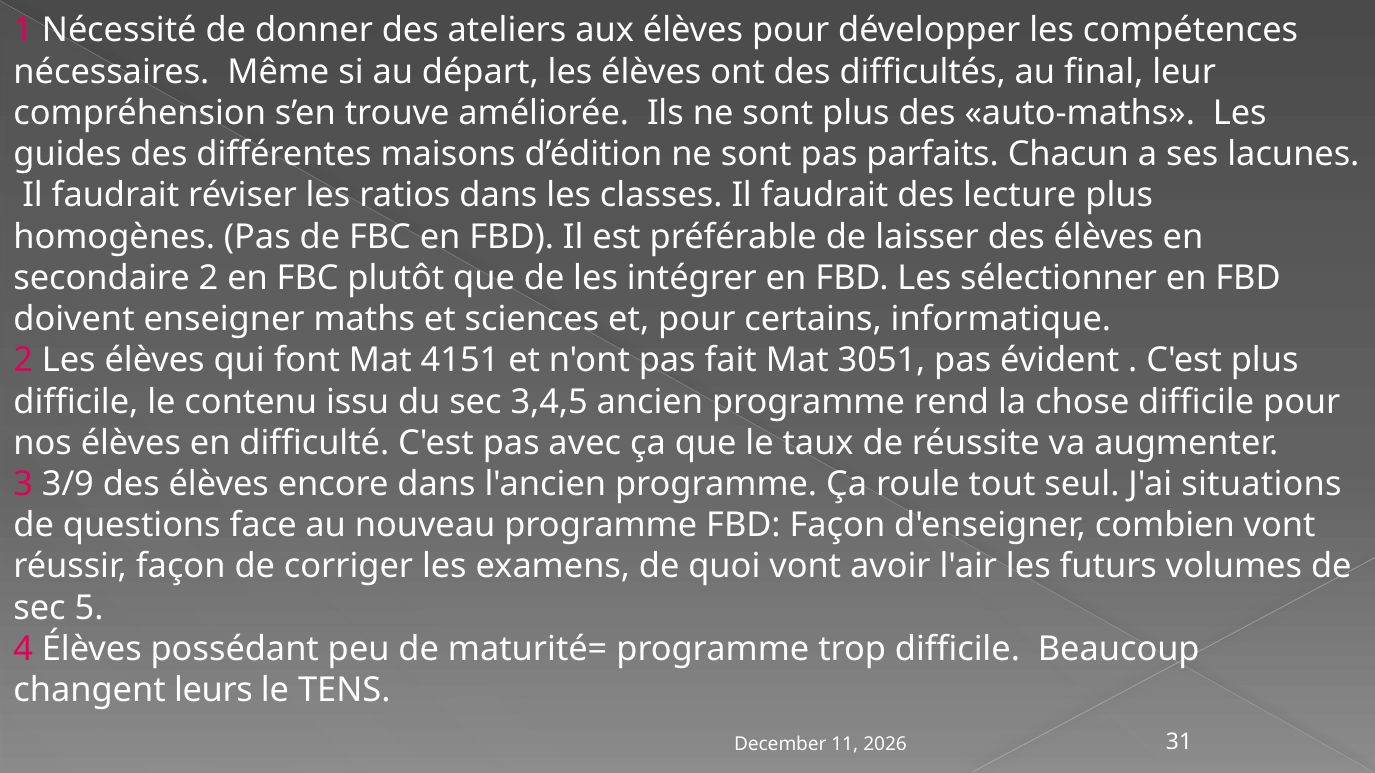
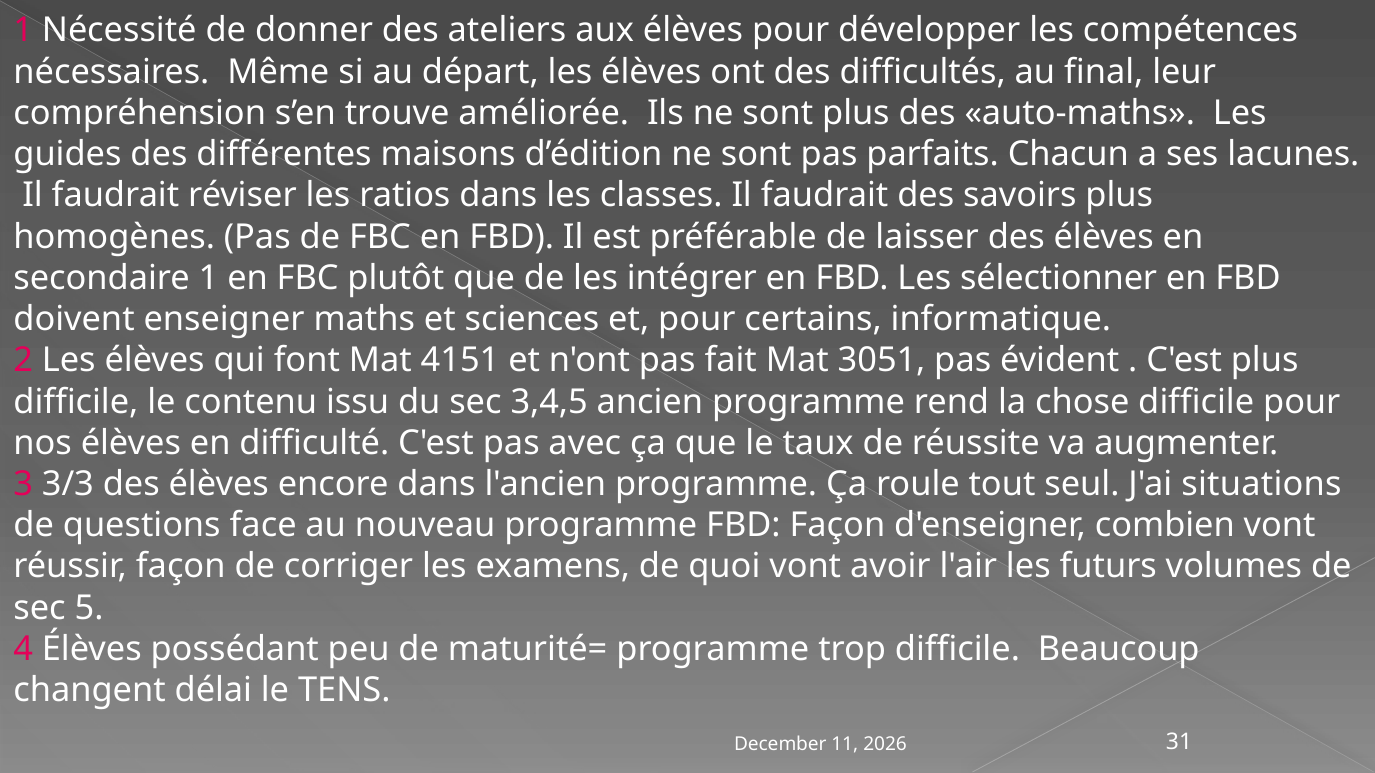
lecture: lecture -> savoirs (1020, 196)
secondaire 2: 2 -> 1 (208, 278)
3/9: 3/9 -> 3/3 (68, 484)
leurs: leurs -> délai (213, 691)
